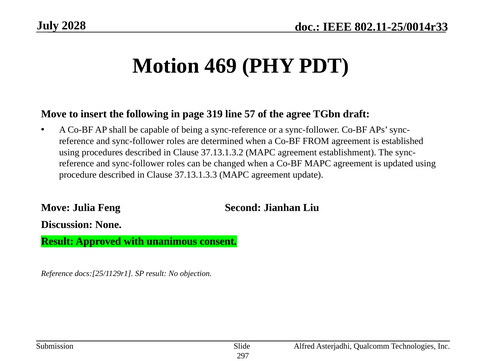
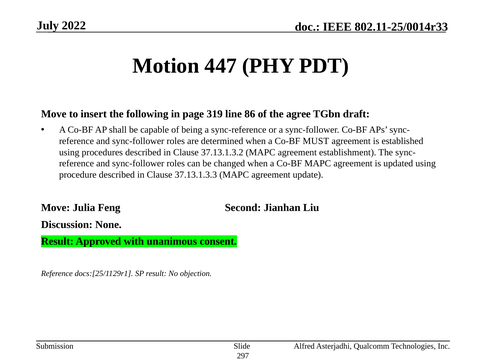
2028: 2028 -> 2022 (74, 26)
469: 469 -> 447 (221, 66)
57: 57 -> 86 (250, 114)
FROM: FROM -> MUST (316, 141)
